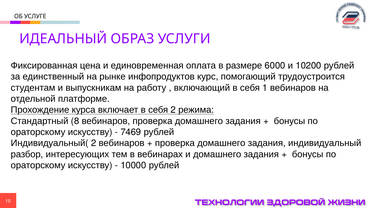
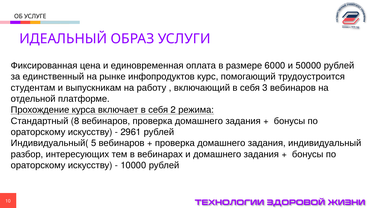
10200: 10200 -> 50000 (308, 66)
1: 1 -> 3 (265, 88)
7469: 7469 -> 2961 (131, 132)
2: 2 -> 5 (94, 143)
